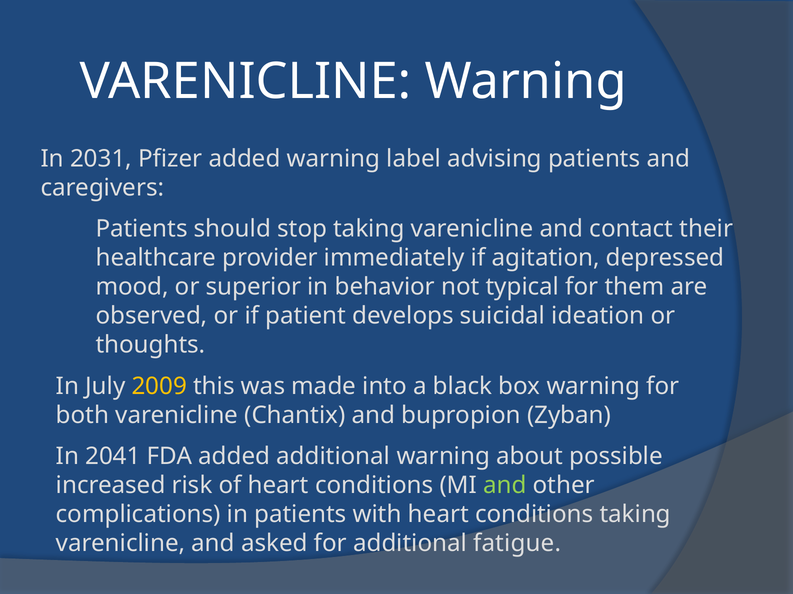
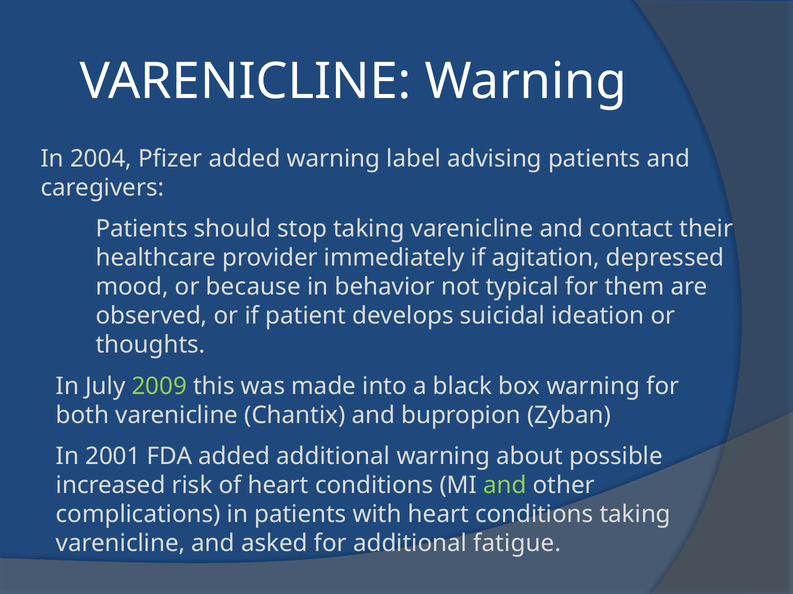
2031: 2031 -> 2004 (101, 159)
superior: superior -> because (253, 287)
2009 colour: yellow -> light green (159, 387)
2041: 2041 -> 2001 (113, 457)
